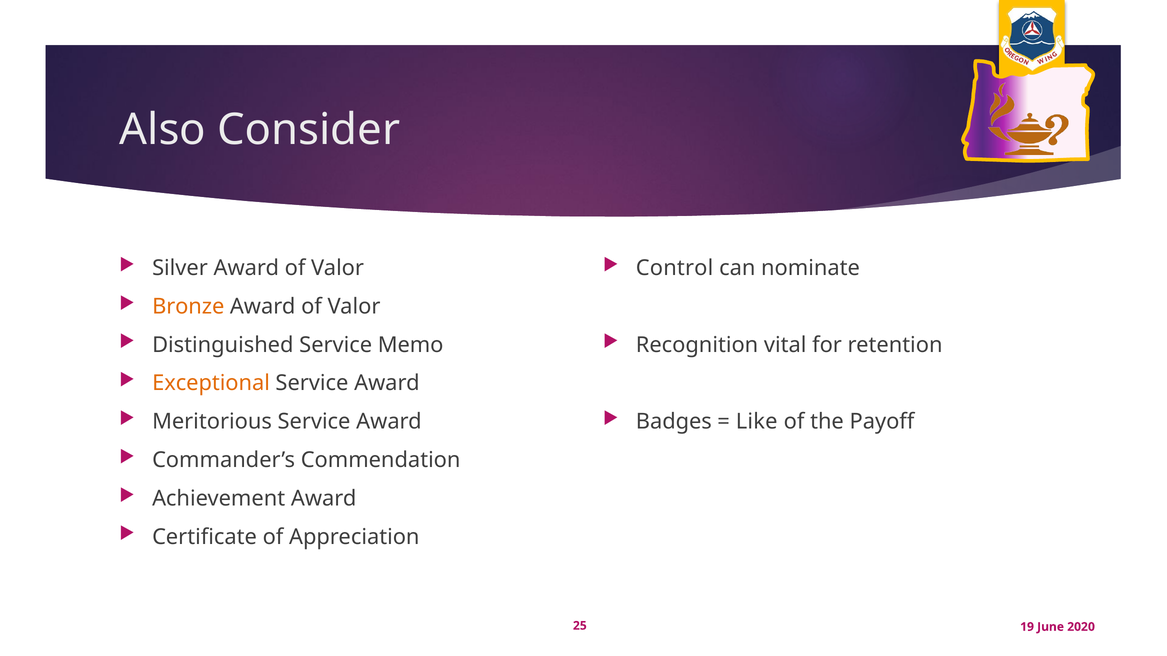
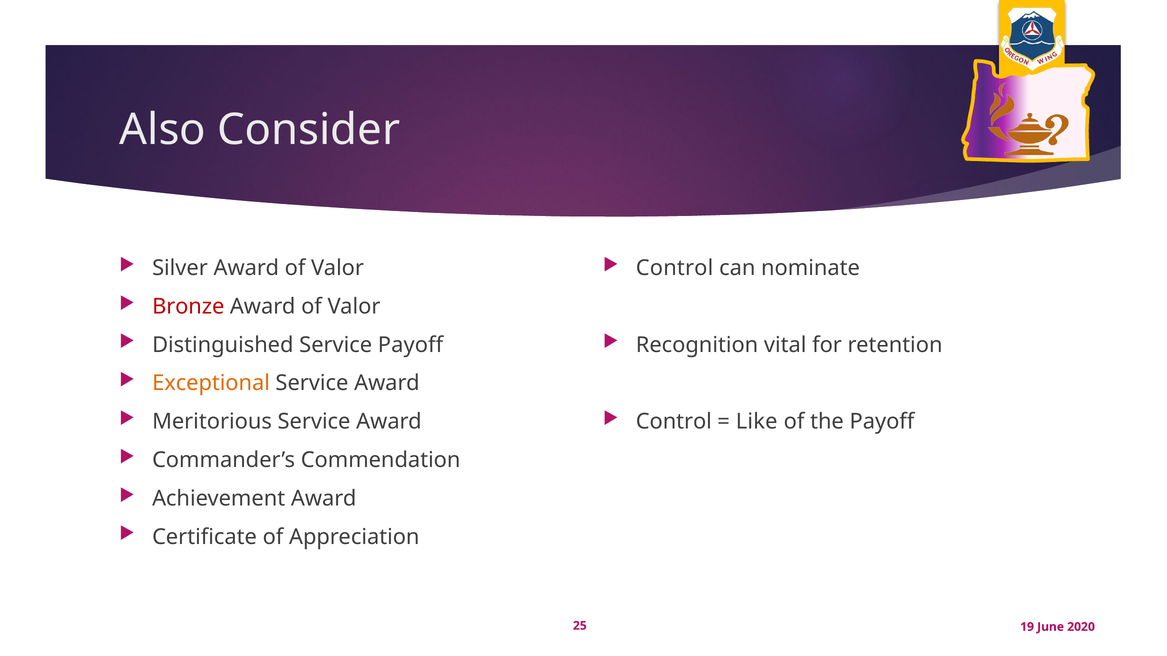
Bronze colour: orange -> red (188, 307)
Service Memo: Memo -> Payoff (411, 345)
Badges: Badges -> Control (674, 422)
